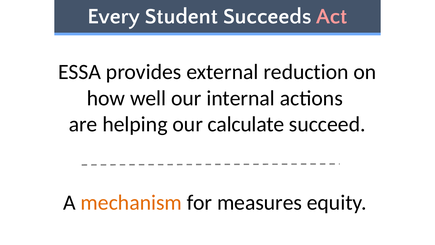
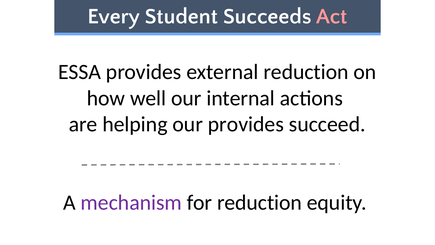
our calculate: calculate -> provides (246, 124)
mechanism colour: orange -> purple (131, 203)
for measures: measures -> reduction (259, 203)
